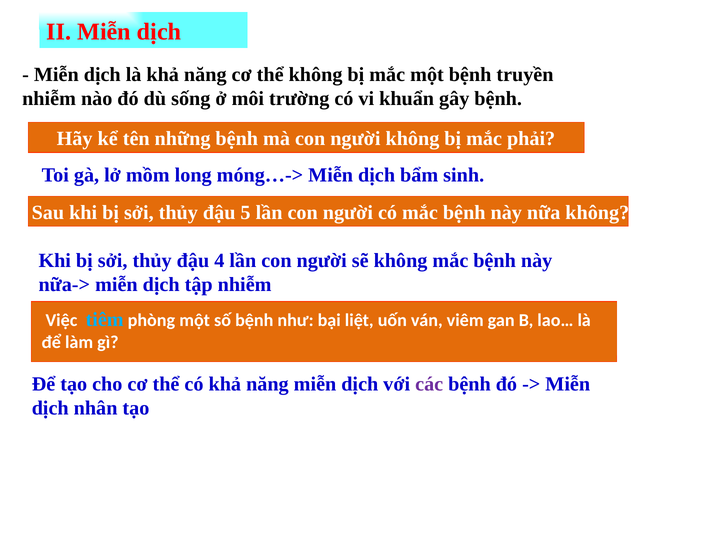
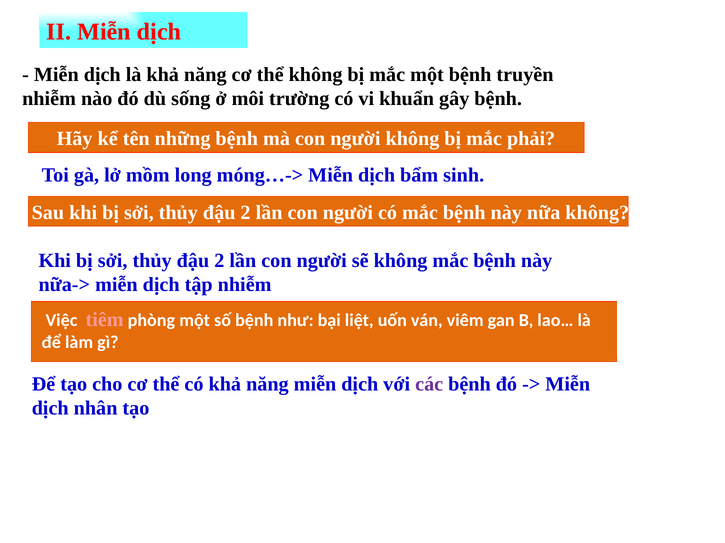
5: 5 -> 2 (245, 213)
4: 4 -> 2 (219, 261)
tiêm colour: light blue -> pink (105, 320)
